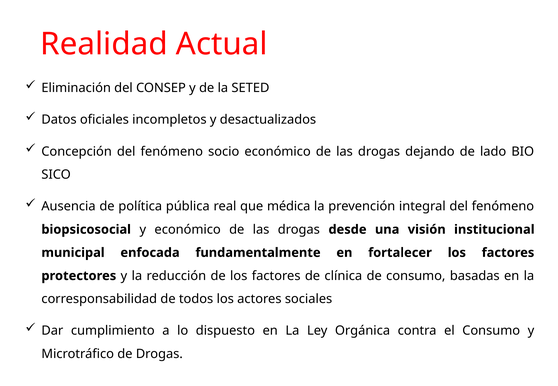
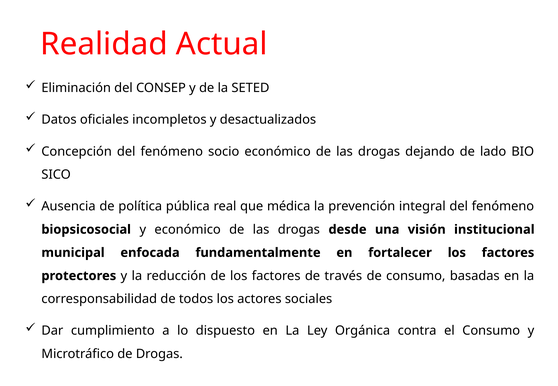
clínica: clínica -> través (343, 276)
